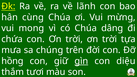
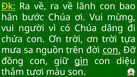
cùng: cùng -> bước (33, 17)
mong: mong -> người (31, 28)
chúng: chúng -> nguồn (50, 50)
con underline: none -> present (112, 50)
hồng: hồng -> đồng (12, 61)
